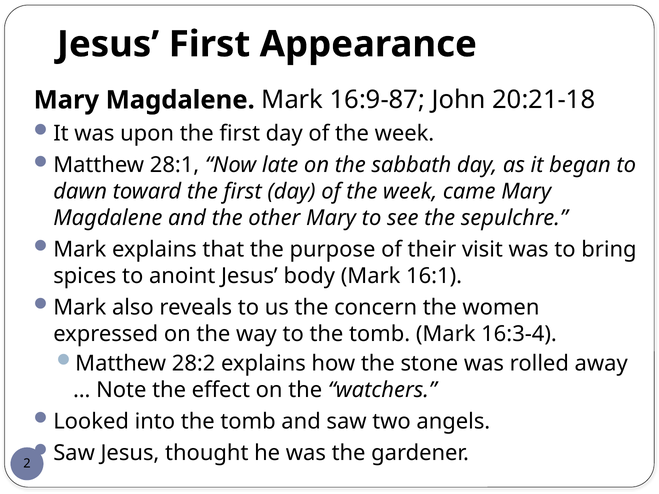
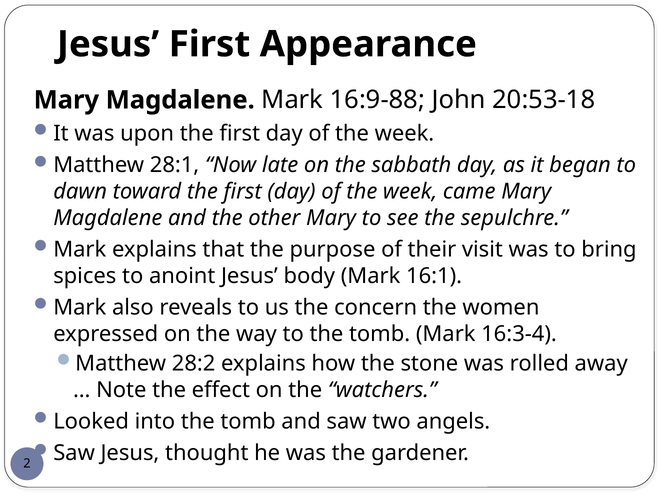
16:9-87: 16:9-87 -> 16:9-88 (377, 100)
20:21-18: 20:21-18 -> 20:53-18 (544, 100)
